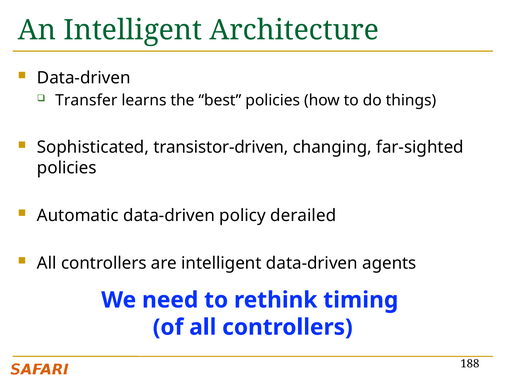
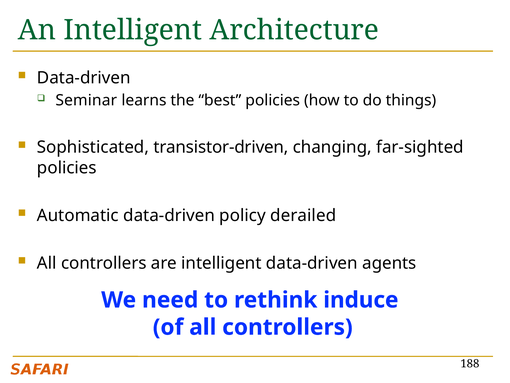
Transfer: Transfer -> Seminar (86, 100)
timing: timing -> induce (361, 300)
